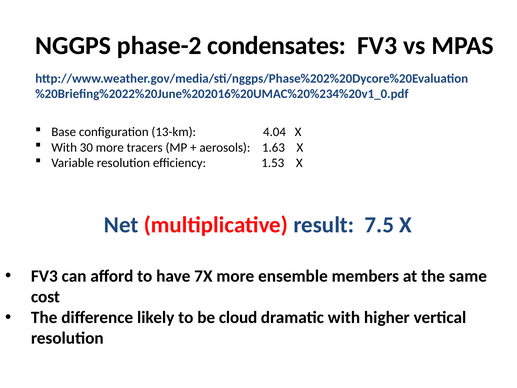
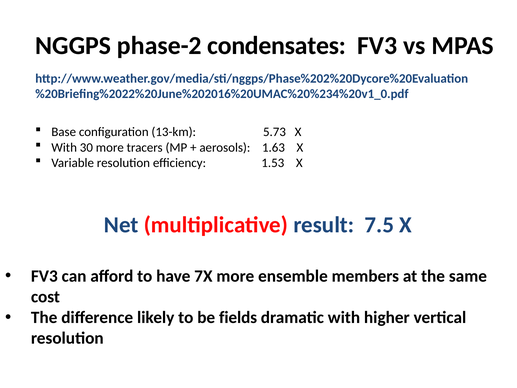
4.04: 4.04 -> 5.73 (274, 132)
cloud: cloud -> fields (238, 317)
